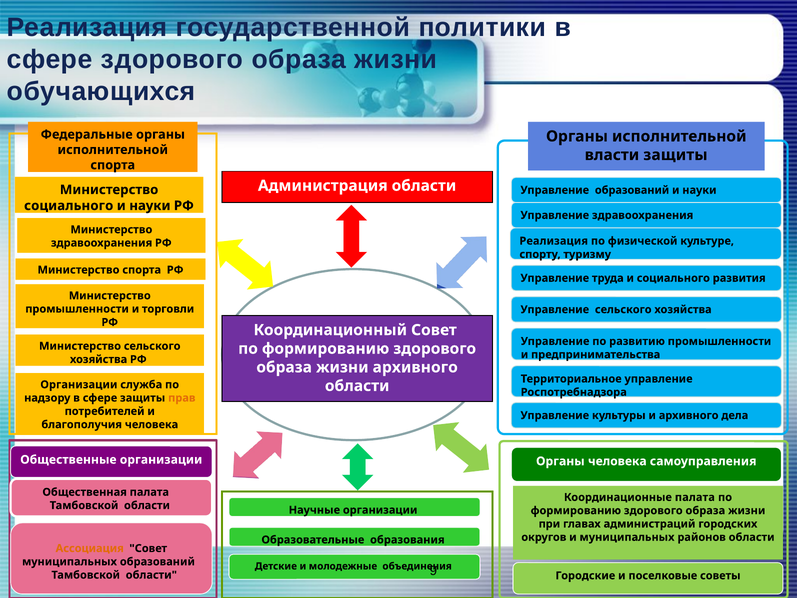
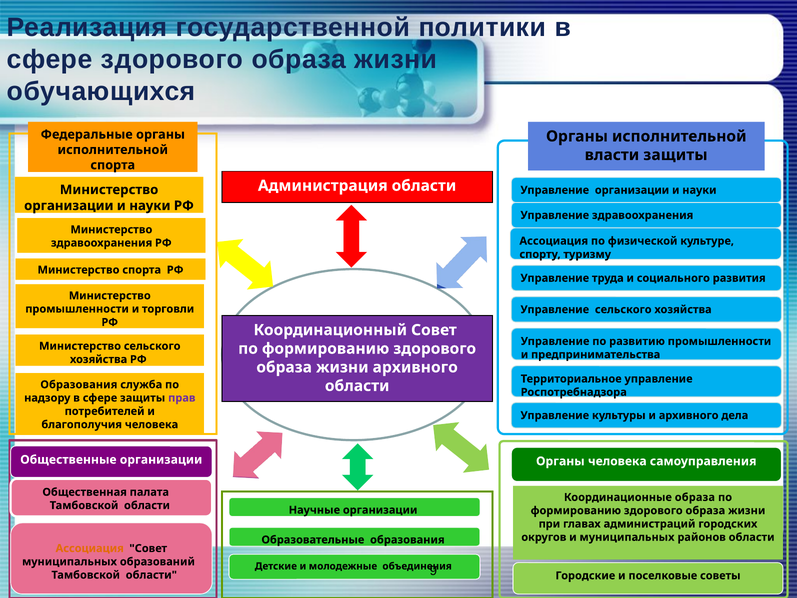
Управление образований: образований -> организации (632, 190)
социального: социального -> организации (69, 206)
Реализация: Реализация -> Ассоциация (554, 241)
Организации: Организации -> Образования (79, 384)
прав colour: orange -> purple (182, 398)
Координационные палата: палата -> образа (695, 497)
